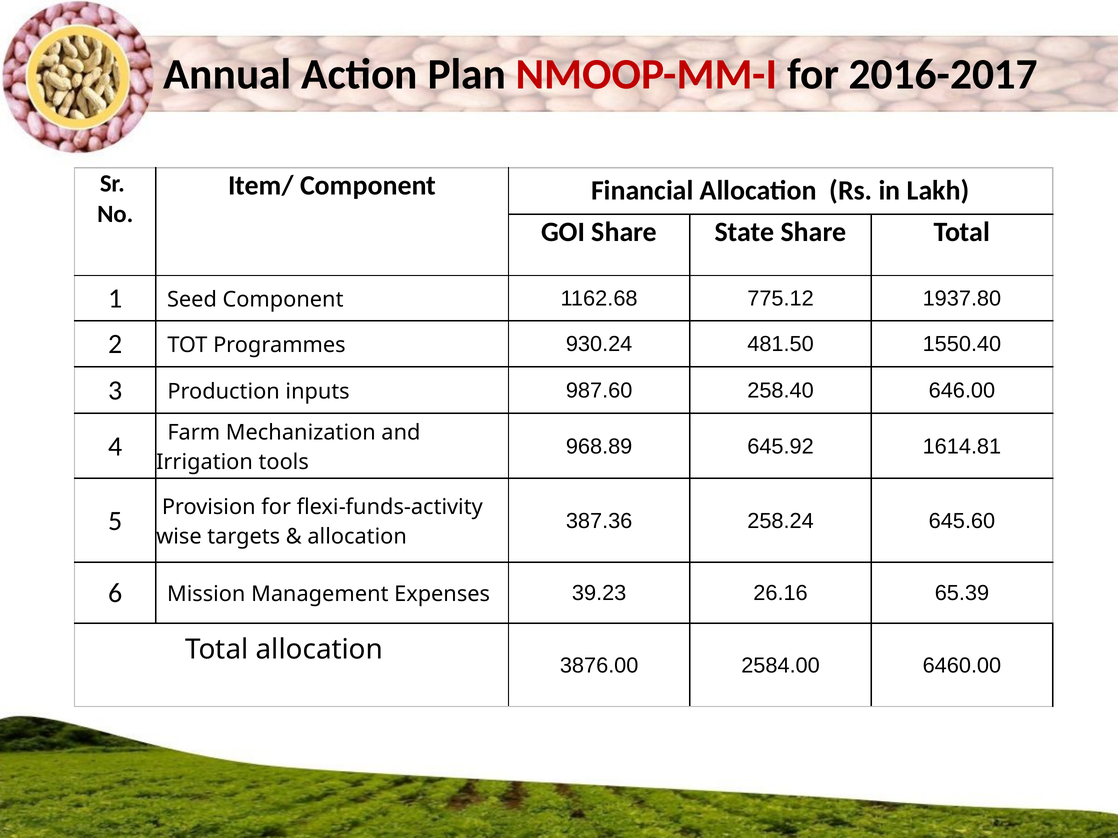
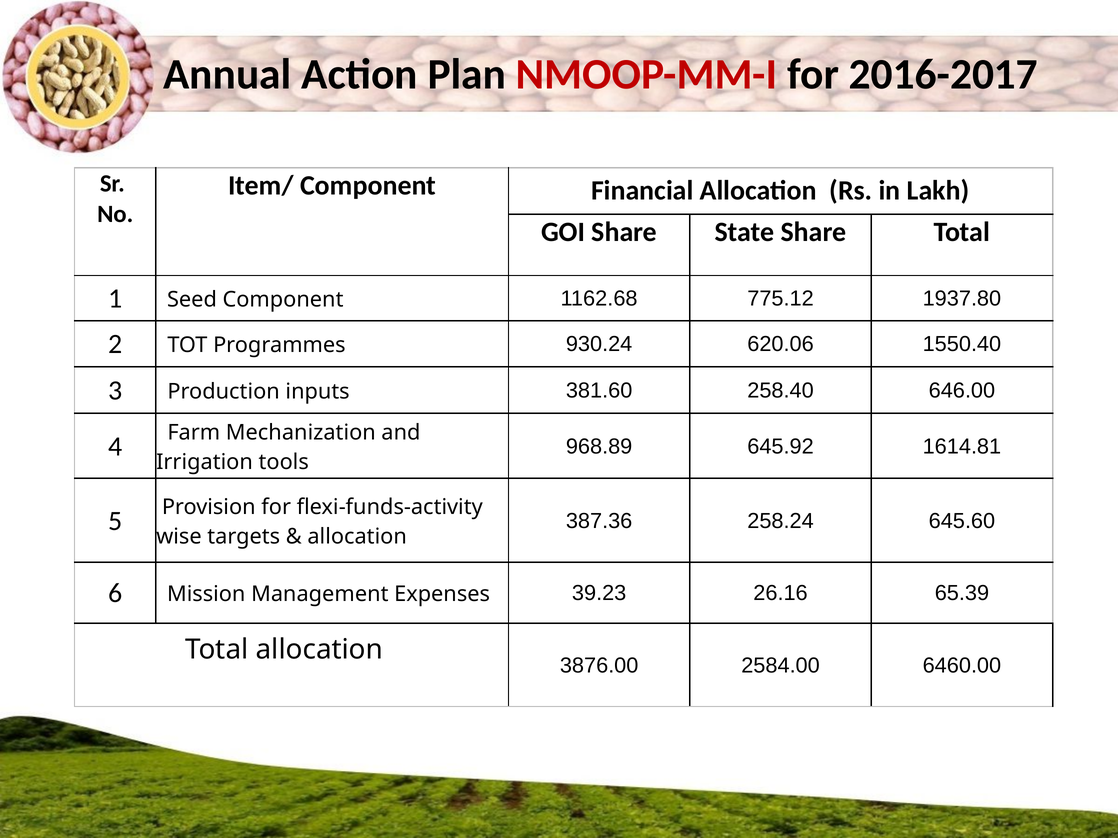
481.50: 481.50 -> 620.06 (781, 344)
987.60: 987.60 -> 381.60 (599, 391)
